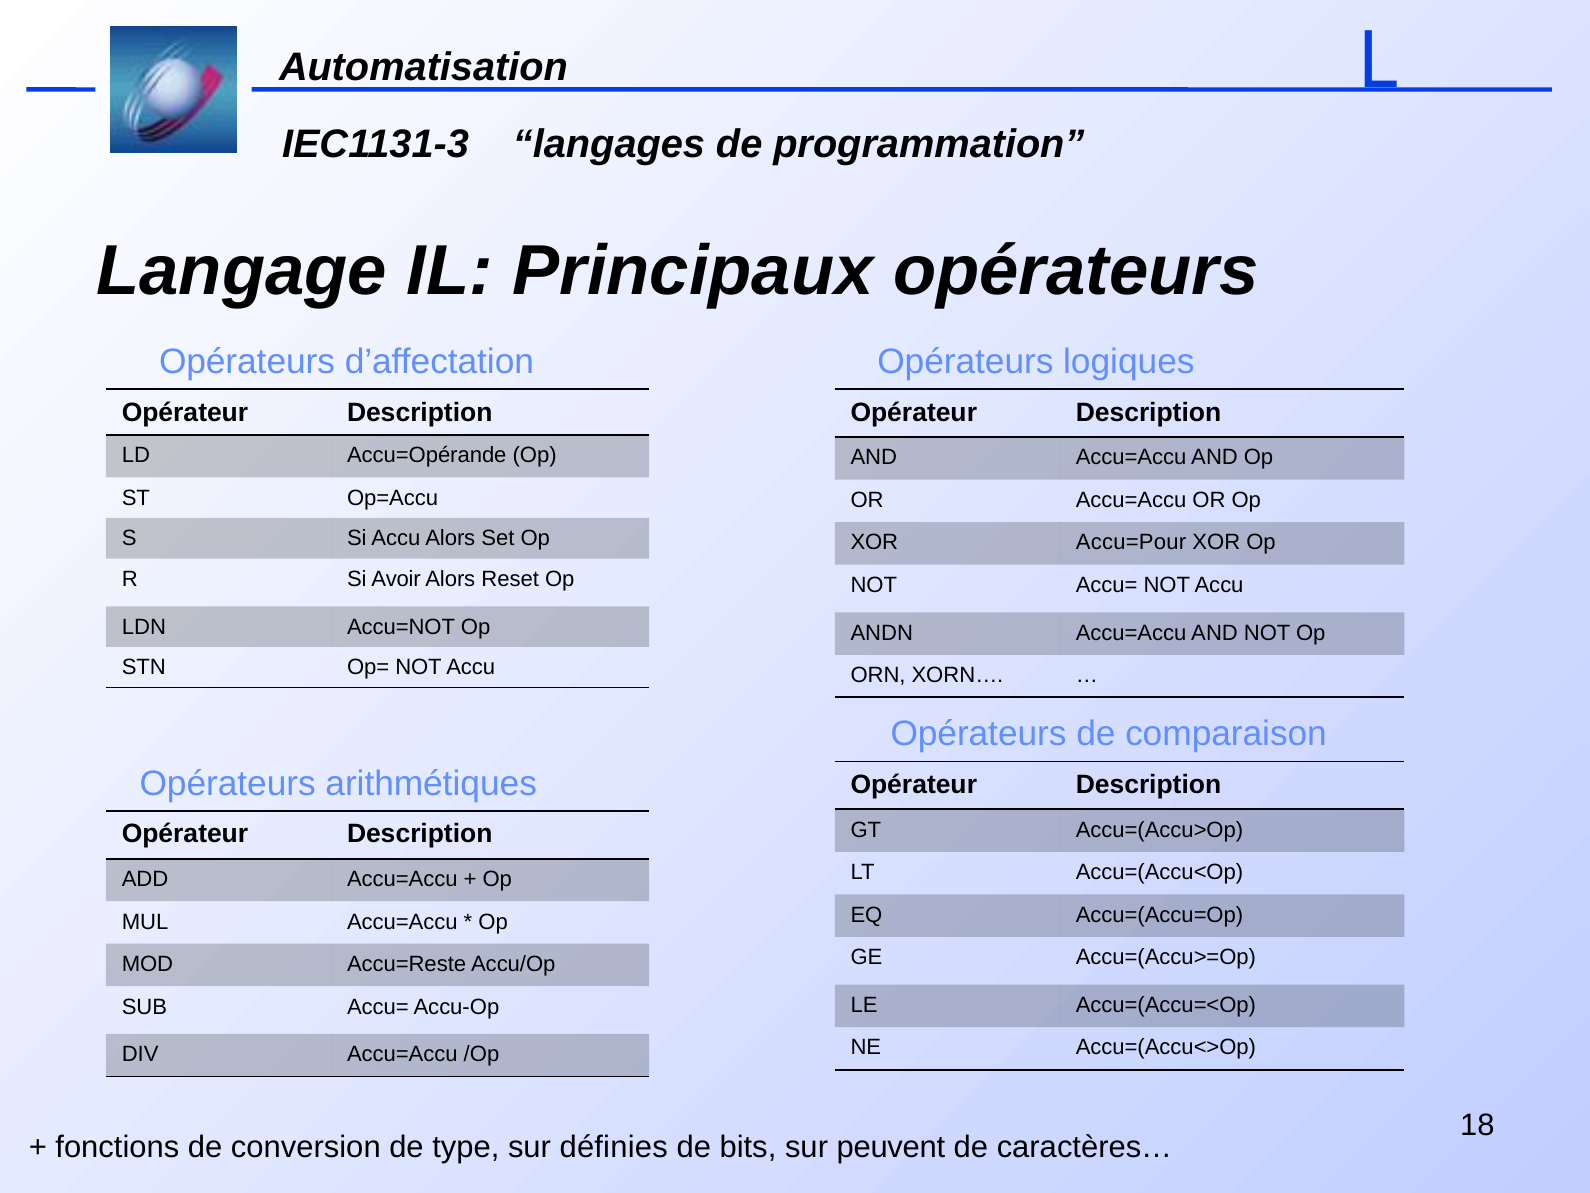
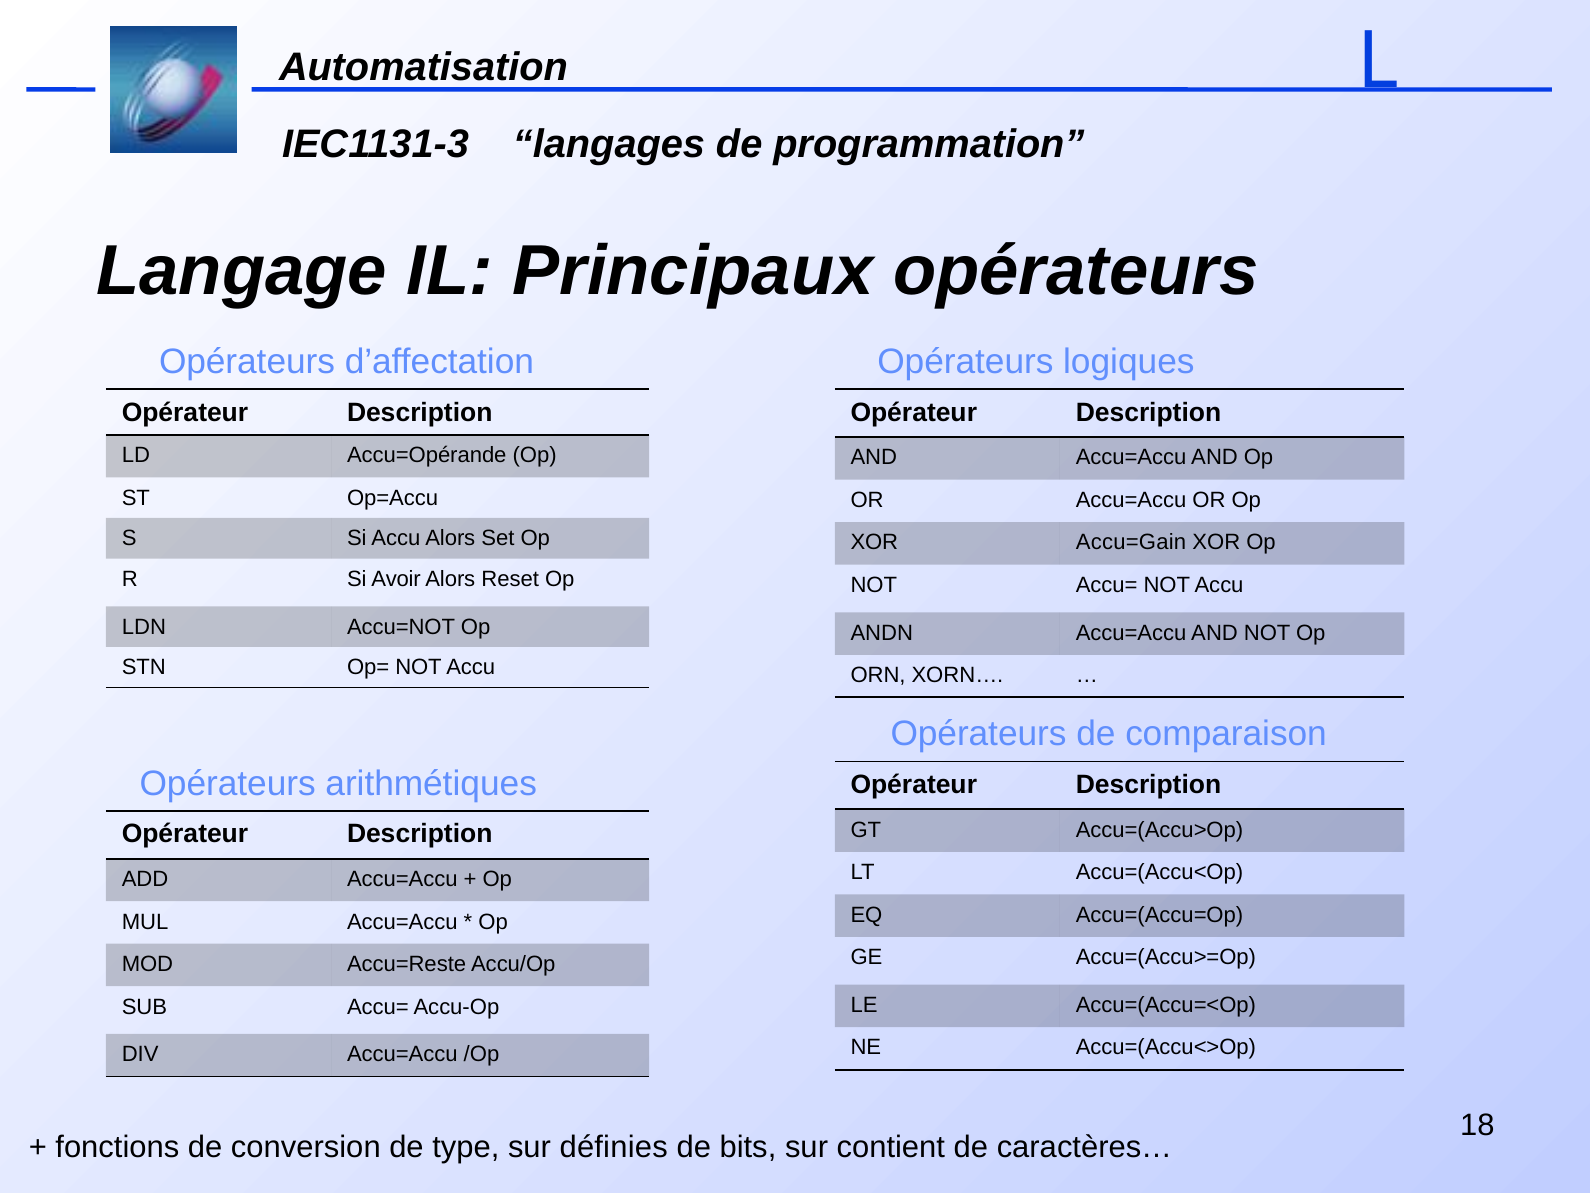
Accu=Pour: Accu=Pour -> Accu=Gain (1131, 542)
peuvent: peuvent -> contient (891, 1146)
